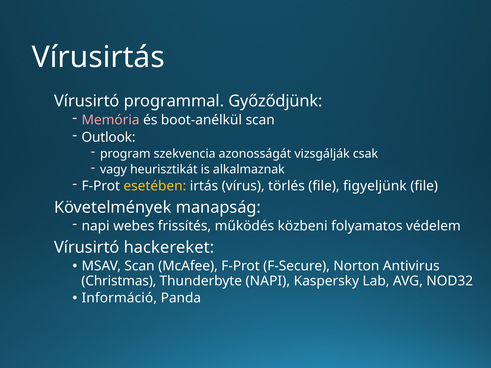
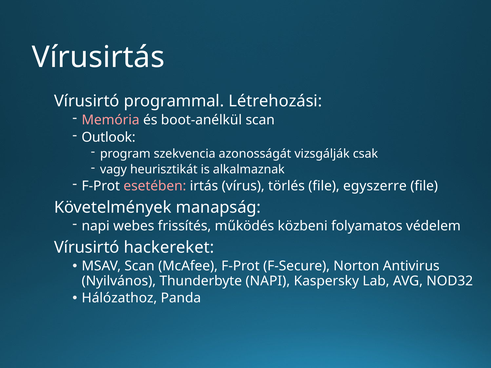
Győződjünk: Győződjünk -> Létrehozási (275, 101)
esetében colour: yellow -> pink (155, 186)
figyeljünk: figyeljünk -> egyszerre (375, 186)
Christmas: Christmas -> Nyilvános (119, 281)
Információ: Információ -> Hálózathoz (119, 298)
